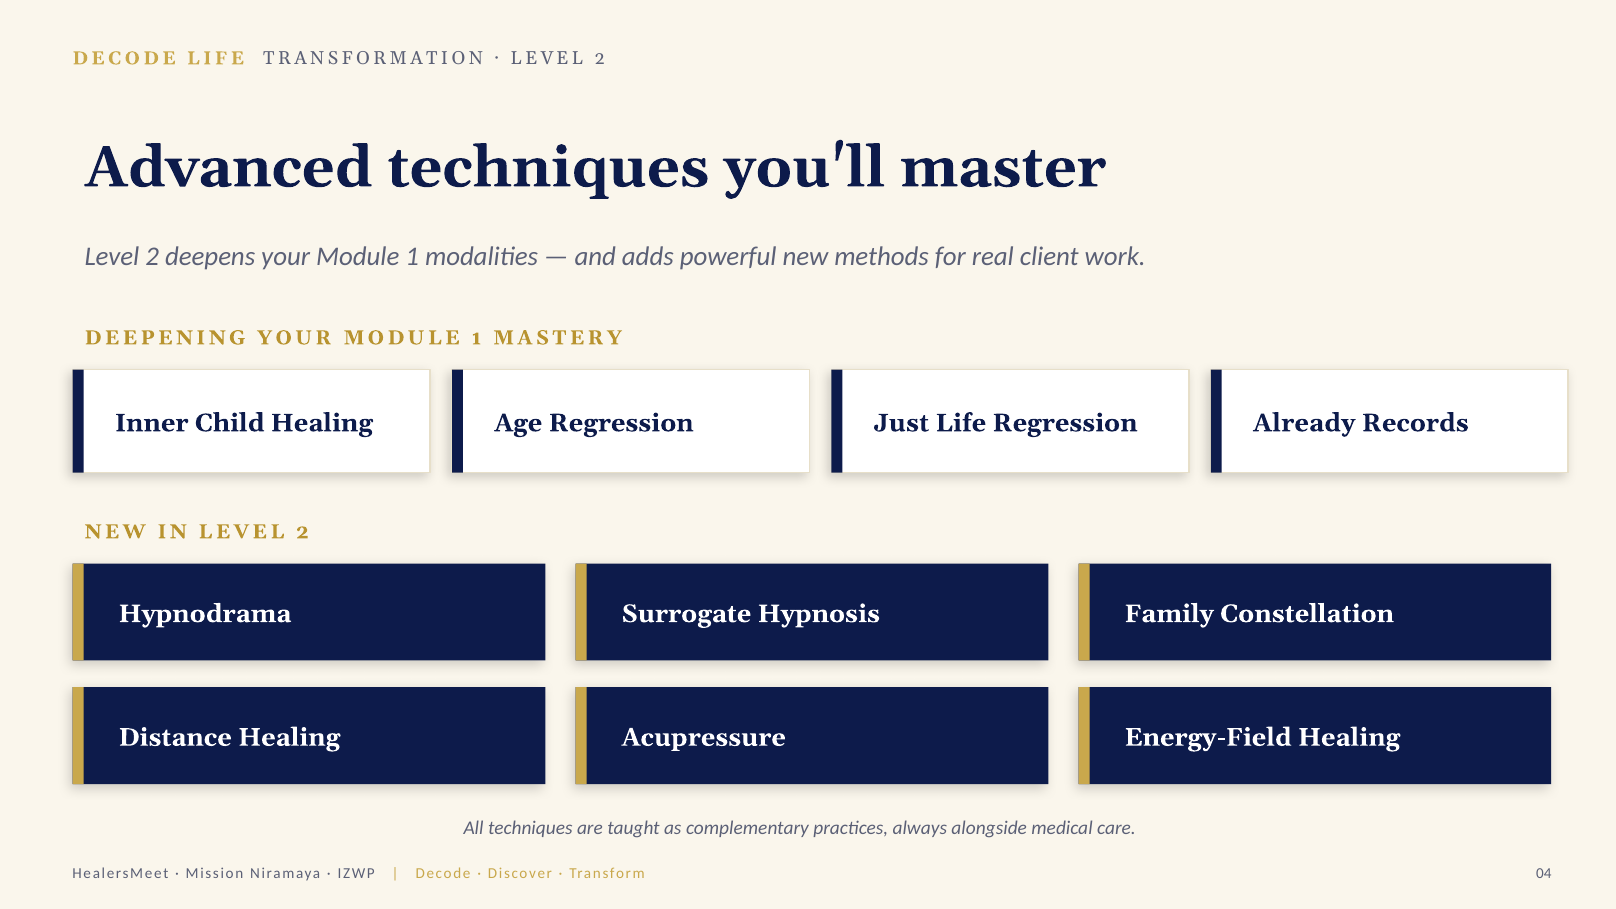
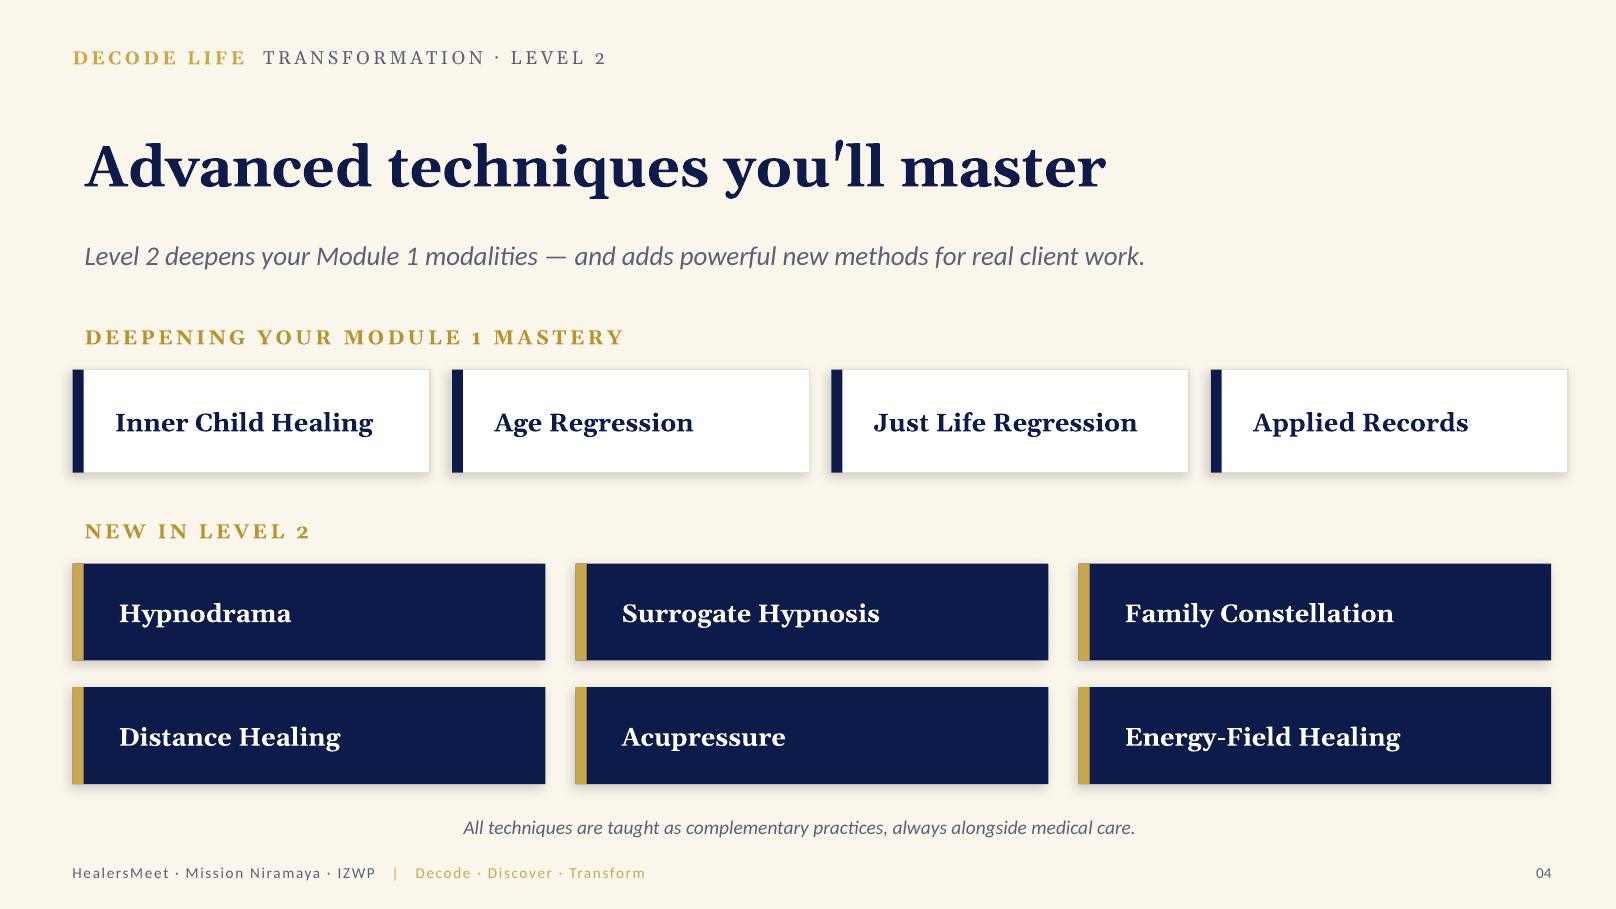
Already: Already -> Applied (1304, 423)
